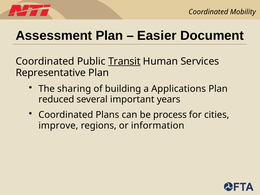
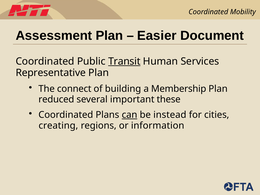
sharing: sharing -> connect (74, 89)
Applications: Applications -> Membership (179, 89)
years: years -> these (169, 99)
can underline: none -> present (129, 115)
process: process -> instead (170, 115)
improve: improve -> creating (58, 126)
